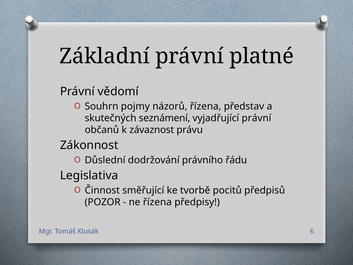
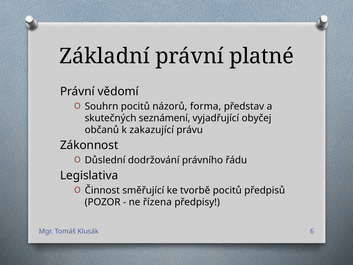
Souhrn pojmy: pojmy -> pocitů (135, 106)
názorů řízena: řízena -> forma (206, 106)
vyjadřující právní: právní -> obyčej (257, 118)
závaznost: závaznost -> zakazující (152, 130)
